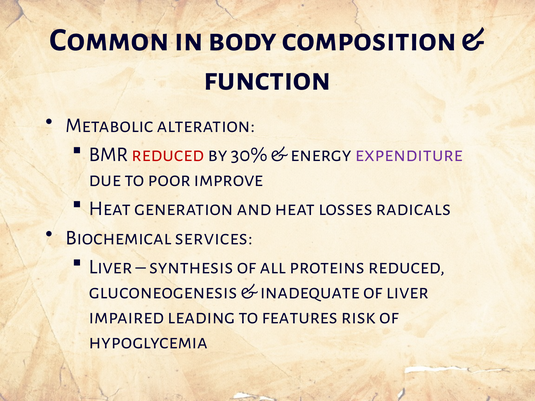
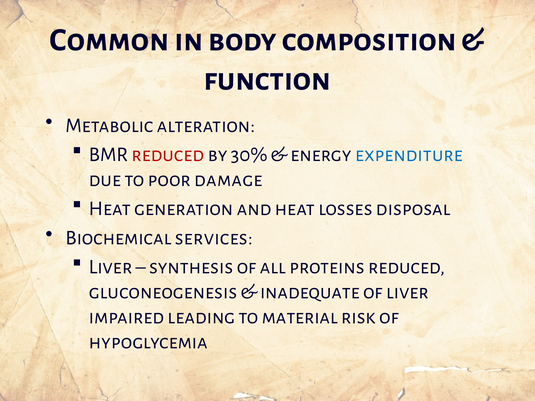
expenditure colour: purple -> blue (409, 154)
improve: improve -> damage (228, 179)
radicals: radicals -> disposal (413, 209)
features: features -> material (300, 317)
